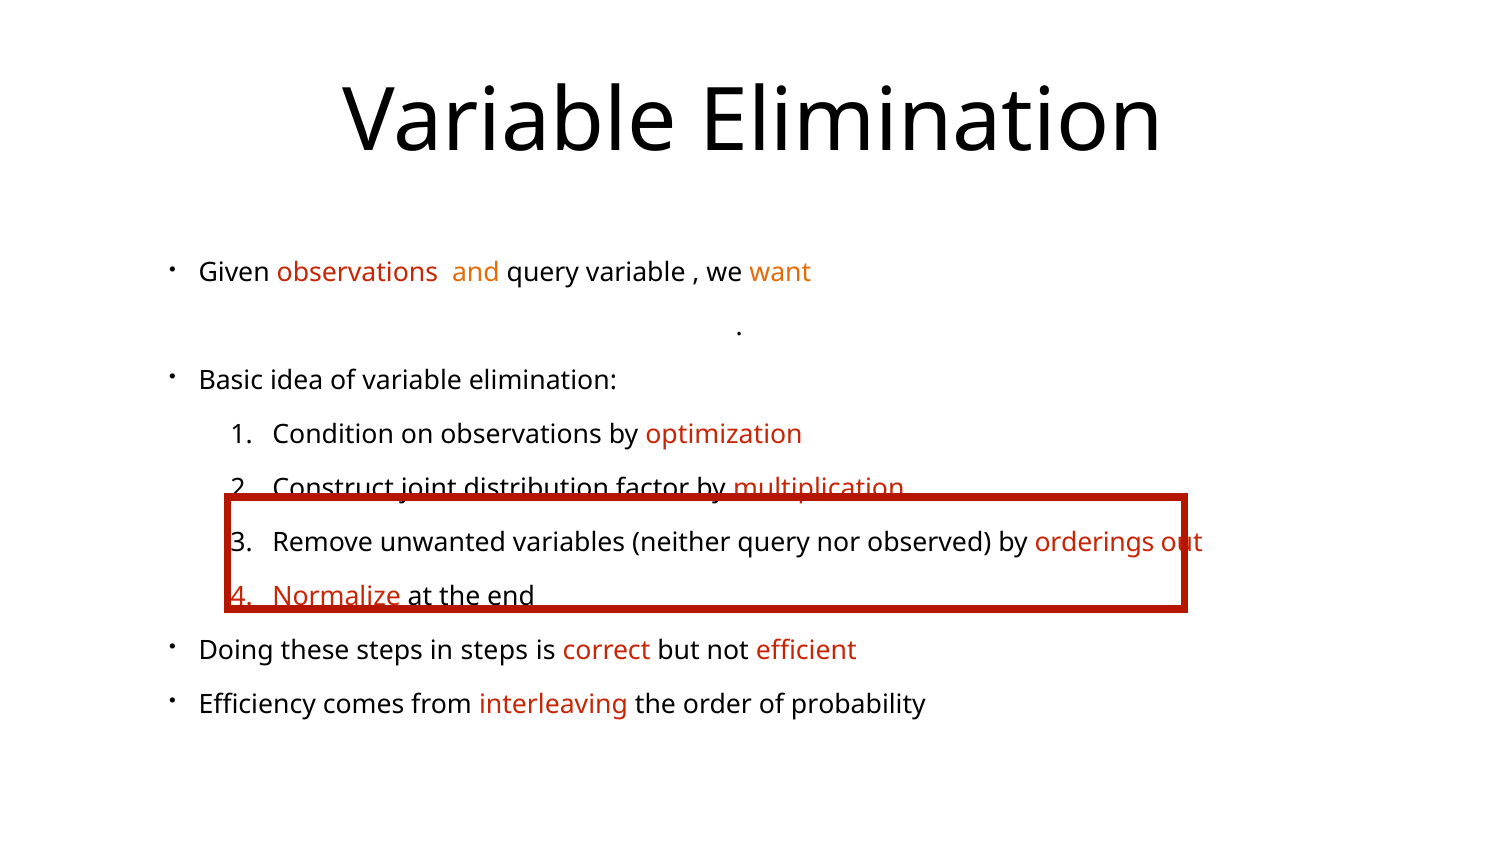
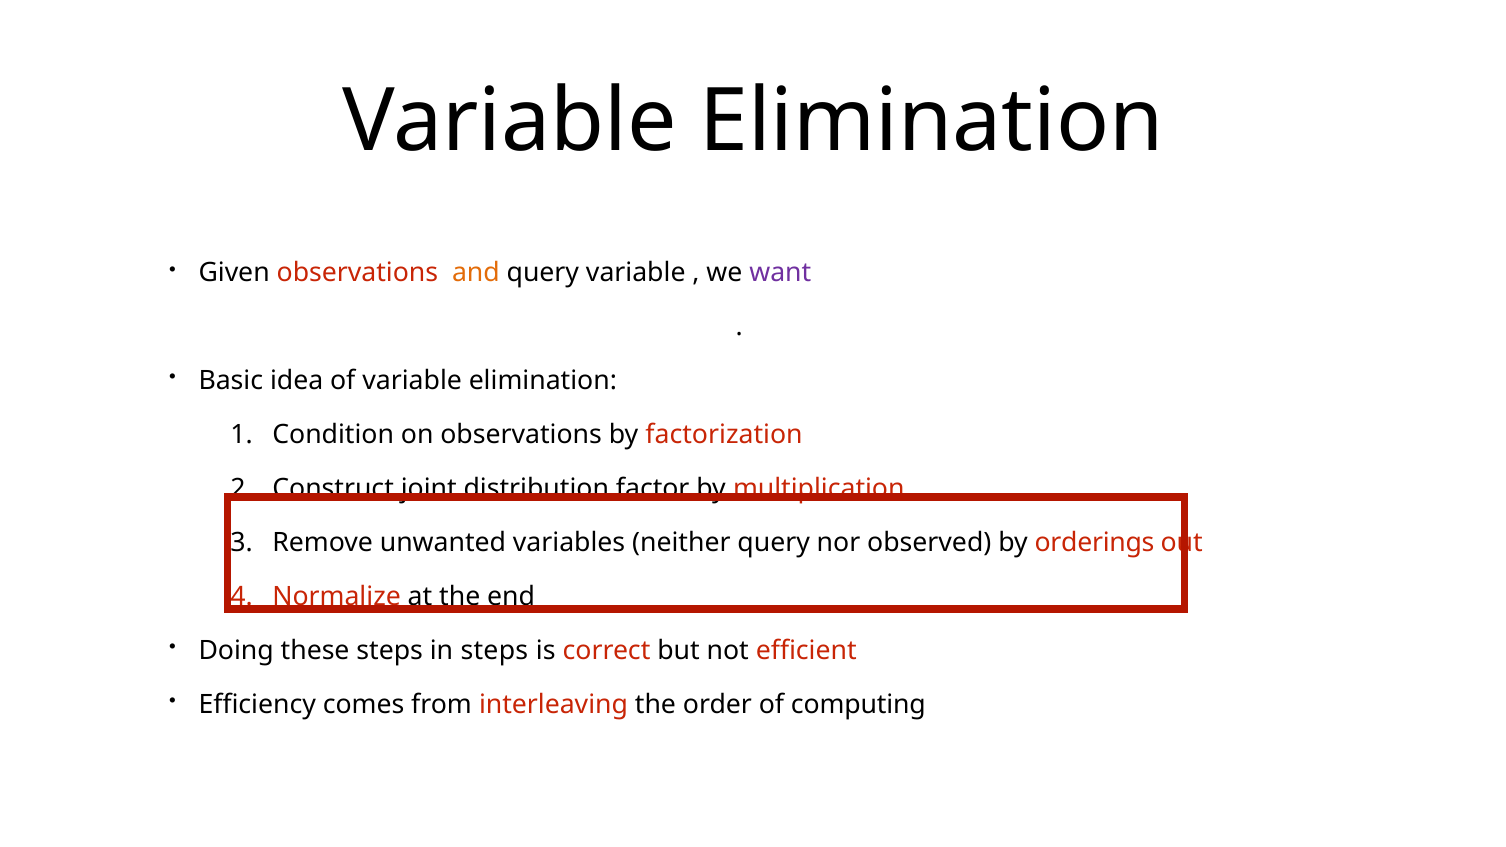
want colour: orange -> purple (780, 273)
optimization: optimization -> factorization (724, 435)
probability: probability -> computing (858, 705)
